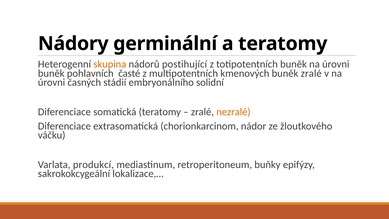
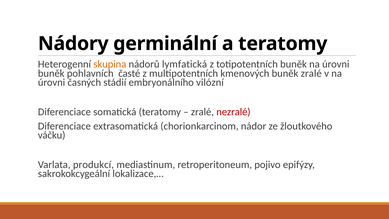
postihující: postihující -> lymfatická (185, 64)
solidní: solidní -> vilózní (210, 82)
nezralé colour: orange -> red (233, 112)
buňky: buňky -> pojivo (267, 164)
